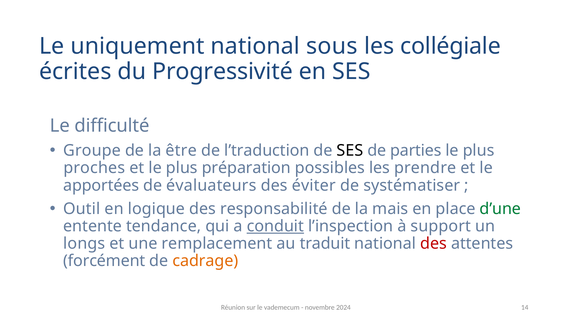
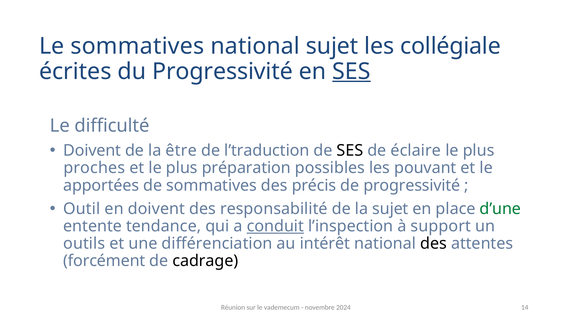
Le uniquement: uniquement -> sommatives (137, 46)
national sous: sous -> sujet (332, 46)
SES underline: none -> present (351, 71)
Groupe: Groupe -> Doivent (92, 150)
parties: parties -> éclaire (416, 150)
prendre: prendre -> pouvant (425, 168)
de évaluateurs: évaluateurs -> sommatives (212, 185)
éviter: éviter -> précis (314, 185)
de systématiser: systématiser -> progressivité (412, 185)
en logique: logique -> doivent (156, 209)
la mais: mais -> sujet (390, 209)
longs: longs -> outils (84, 243)
remplacement: remplacement -> différenciation (217, 243)
traduit: traduit -> intérêt (325, 243)
des colour: red -> black (434, 243)
cadrage colour: orange -> black (205, 261)
